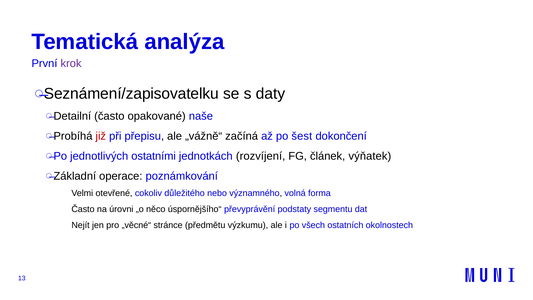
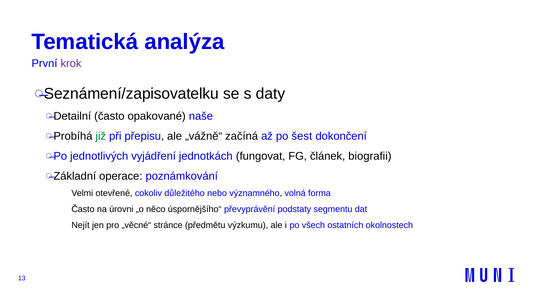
již colour: red -> green (101, 136)
ostatními: ostatními -> vyjádření (154, 156)
rozvíjení: rozvíjení -> fungovat (261, 156)
výňatek: výňatek -> biografii (370, 156)
